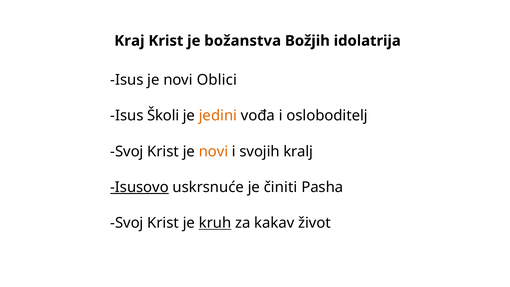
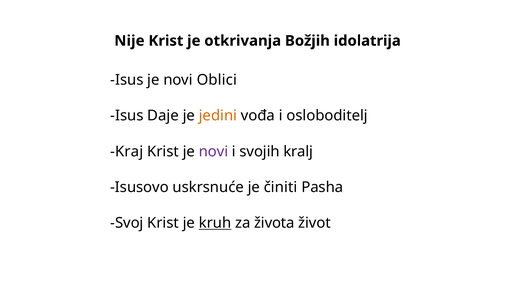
Kraj: Kraj -> Nije (129, 41)
božanstva: božanstva -> otkrivanja (243, 41)
Školi: Školi -> Daje (163, 116)
Svoj: Svoj -> Kraj (127, 151)
novi colour: orange -> purple (214, 151)
Isusovo underline: present -> none (139, 187)
kakav: kakav -> života (274, 223)
